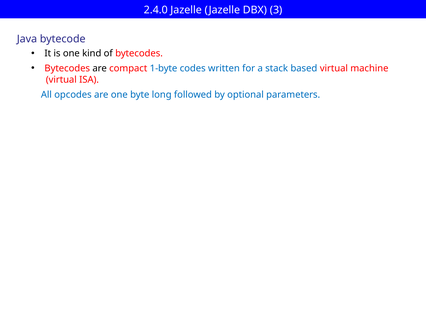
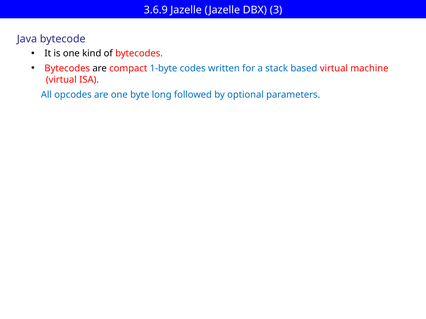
2.4.0: 2.4.0 -> 3.6.9 (156, 10)
